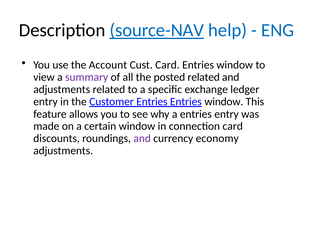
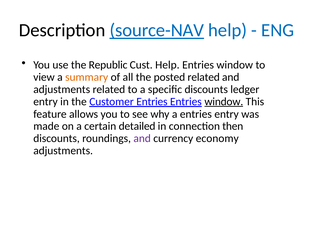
Account: Account -> Republic (108, 65)
Cust Card: Card -> Help (167, 65)
summary colour: purple -> orange (87, 77)
specific exchange: exchange -> discounts (206, 89)
window underline: none -> present (224, 101)
certain window: window -> detailed (137, 126)
connection card: card -> then (233, 126)
